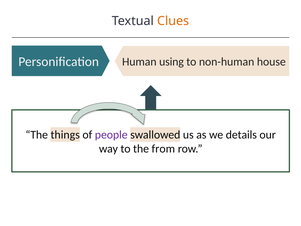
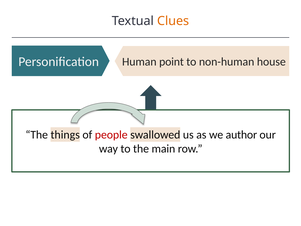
using: using -> point (172, 62)
people colour: purple -> red (111, 135)
details: details -> author (241, 135)
from: from -> main (163, 149)
